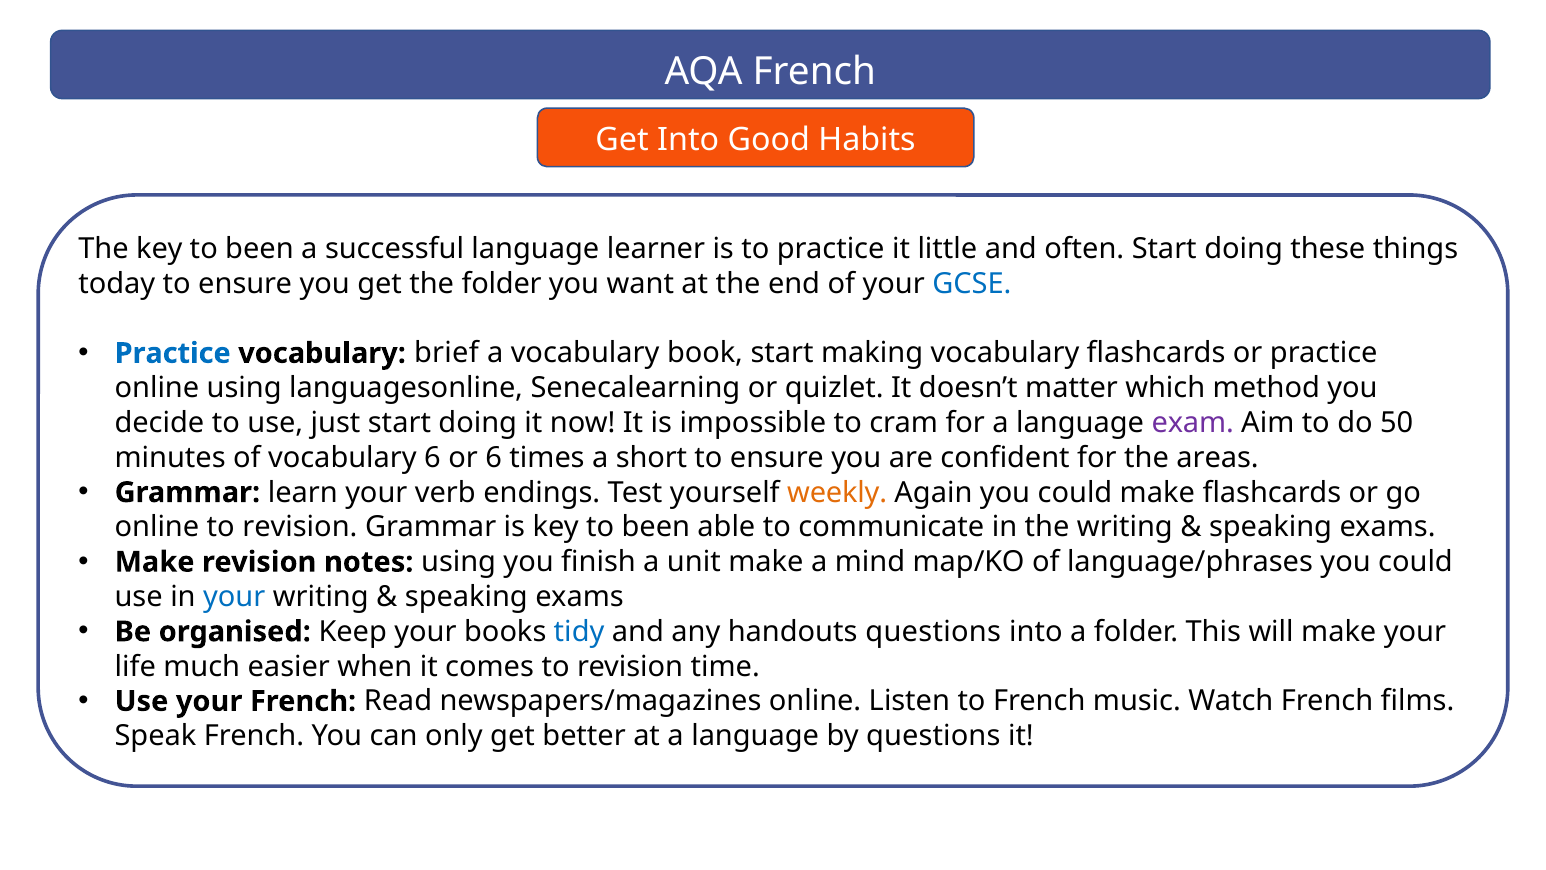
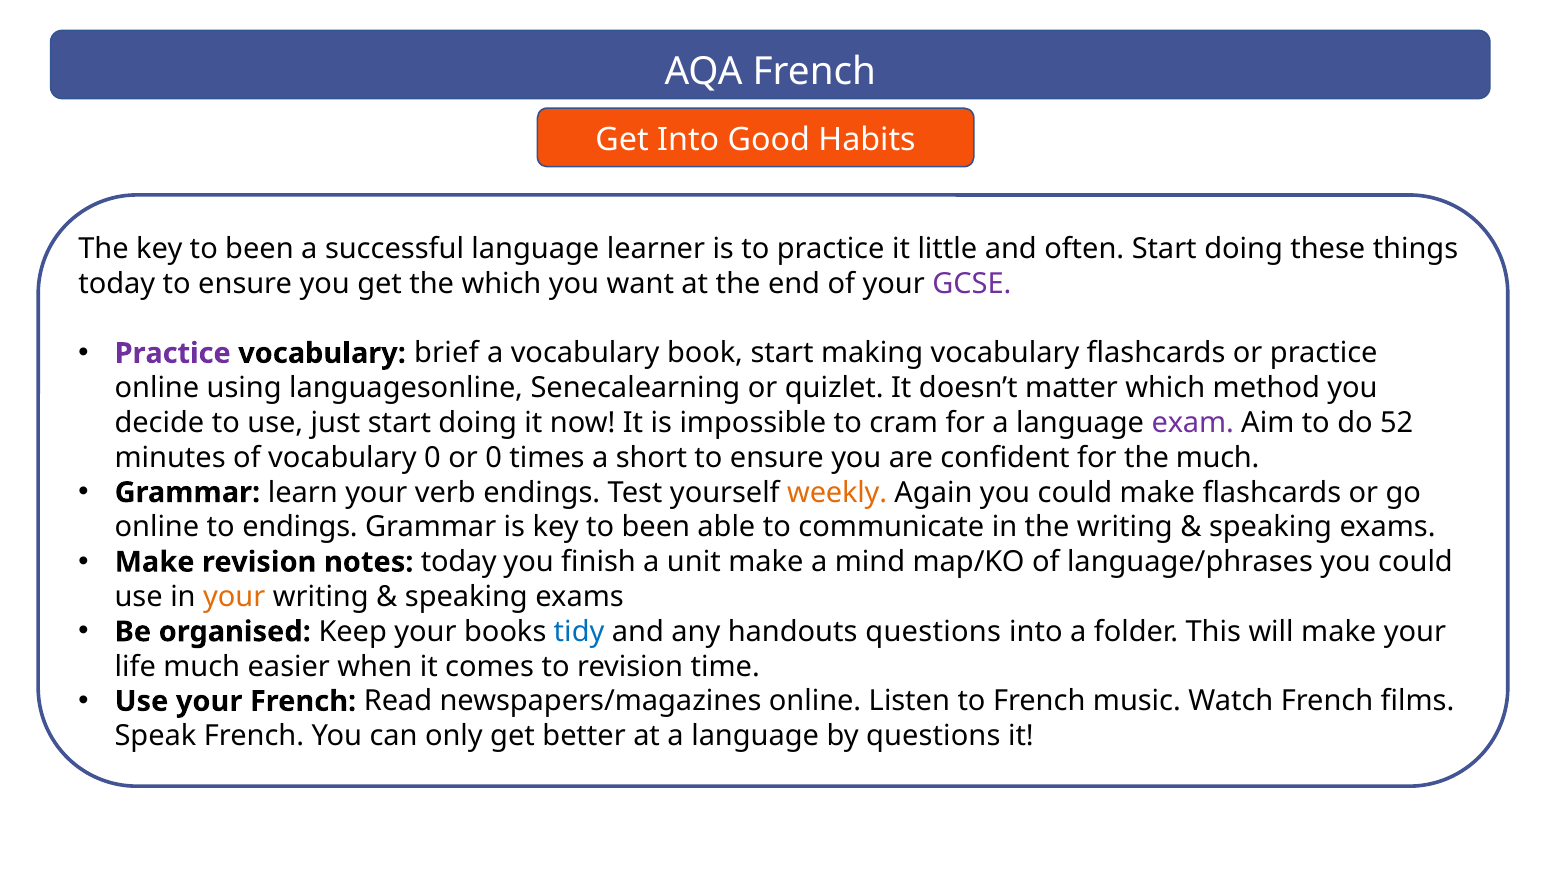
the folder: folder -> which (502, 284)
GCSE colour: blue -> purple (972, 284)
Practice colour: blue -> purple (173, 353)
50: 50 -> 52 (1397, 423)
vocabulary 6: 6 -> 0 (432, 458)
or 6: 6 -> 0 (494, 458)
the areas: areas -> much (1218, 458)
online to revision: revision -> endings (300, 527)
notes using: using -> today (459, 562)
your colour: blue -> orange (234, 597)
